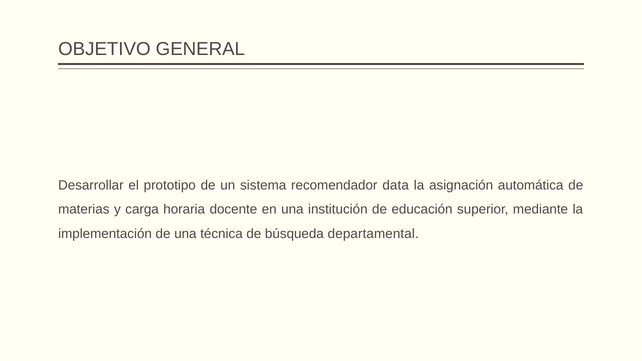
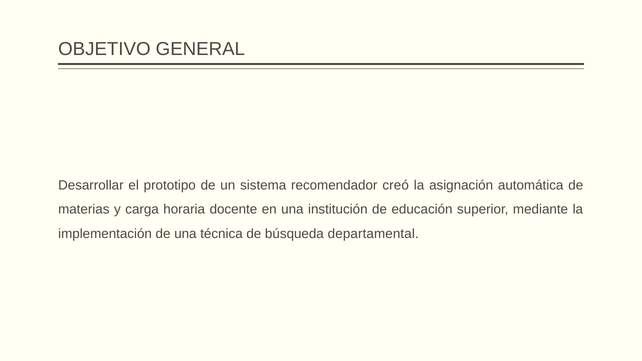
data: data -> creó (396, 185)
